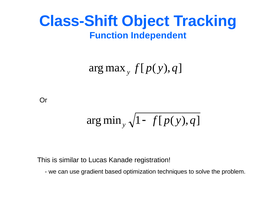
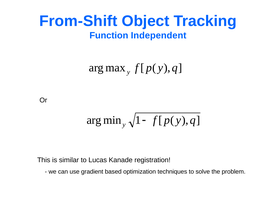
Class-Shift: Class-Shift -> From-Shift (78, 21)
